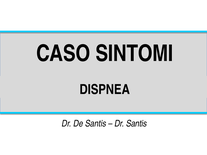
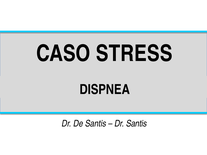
SINTOMI: SINTOMI -> STRESS (134, 54)
